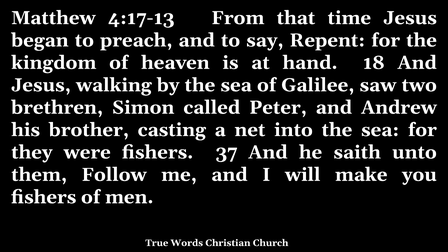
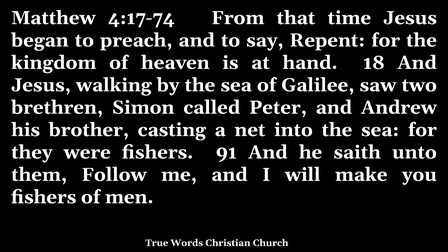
4:17-13: 4:17-13 -> 4:17-74 (141, 18)
37: 37 -> 91 (226, 152)
